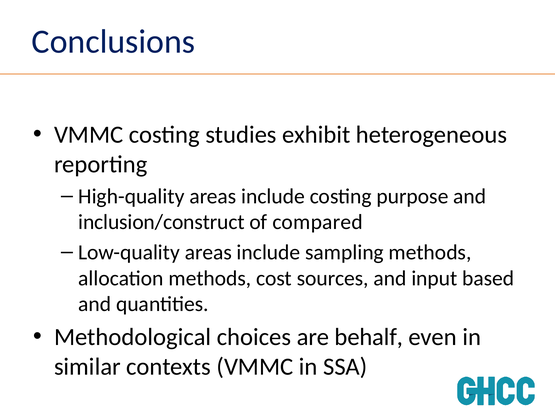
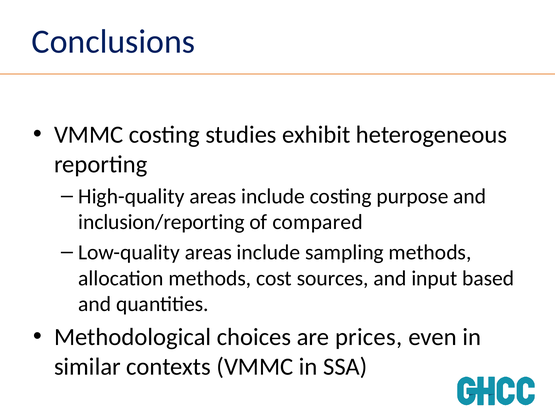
inclusion/construct: inclusion/construct -> inclusion/reporting (161, 222)
behalf: behalf -> prices (369, 337)
